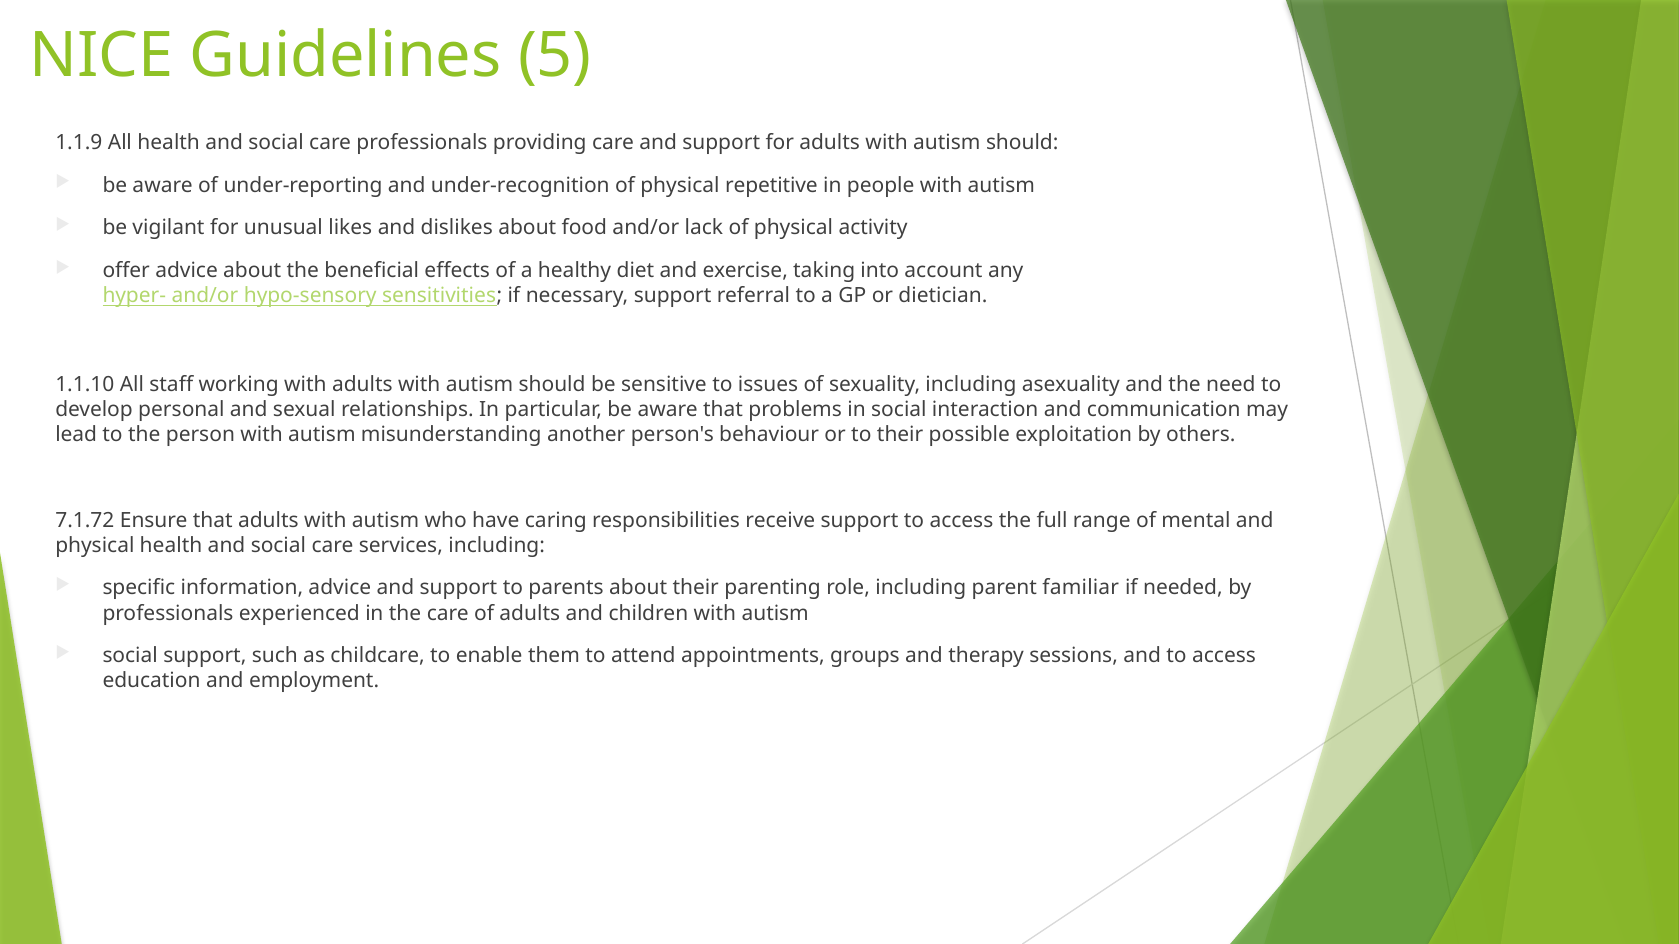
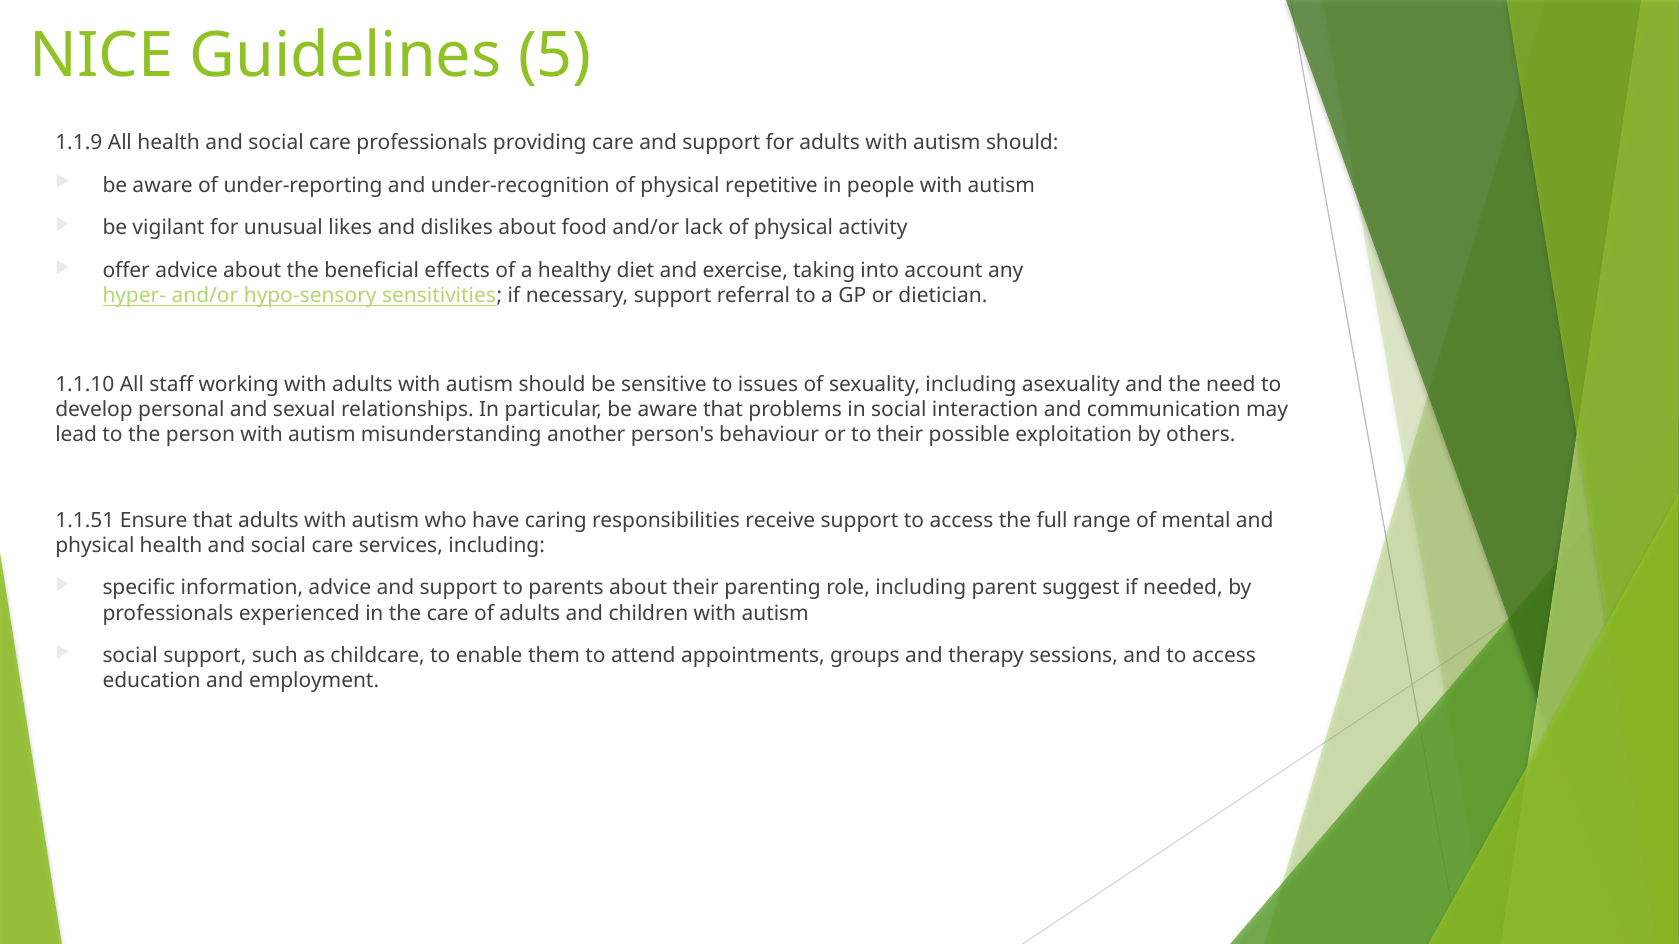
7.1.72: 7.1.72 -> 1.1.51 (85, 520)
familiar: familiar -> suggest (1081, 588)
